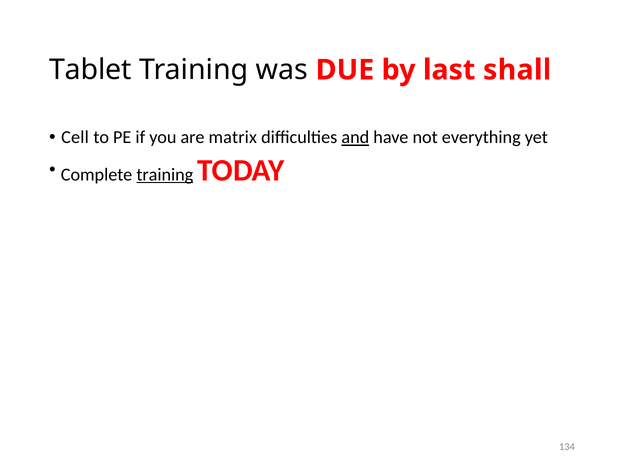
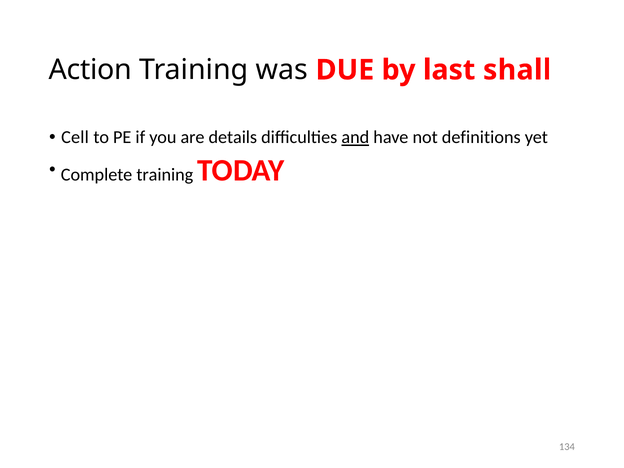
Tablet: Tablet -> Action (91, 70)
matrix: matrix -> details (233, 137)
everything: everything -> definitions (481, 137)
training underline: present -> none (165, 175)
